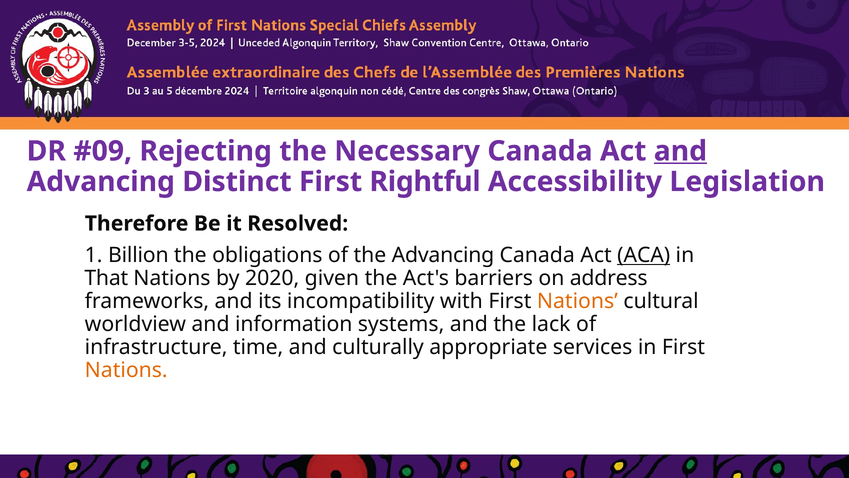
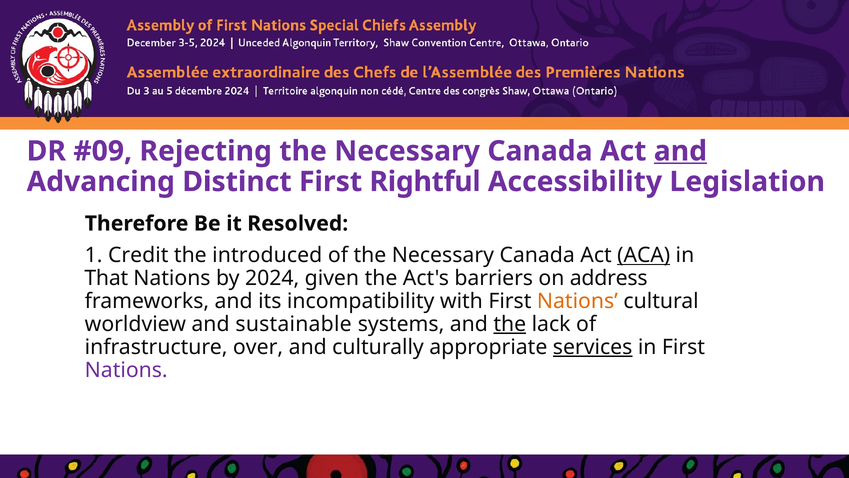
Billion: Billion -> Credit (138, 255)
obligations: obligations -> introduced (267, 255)
of the Advancing: Advancing -> Necessary (443, 255)
2020: 2020 -> 2024 (272, 278)
information: information -> sustainable (294, 324)
the underline: none -> present (510, 324)
time: time -> over (258, 347)
services underline: none -> present (593, 347)
Nations colour: orange -> purple (126, 370)
